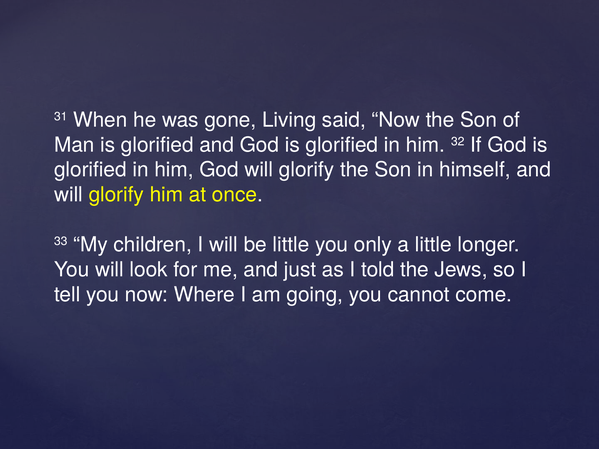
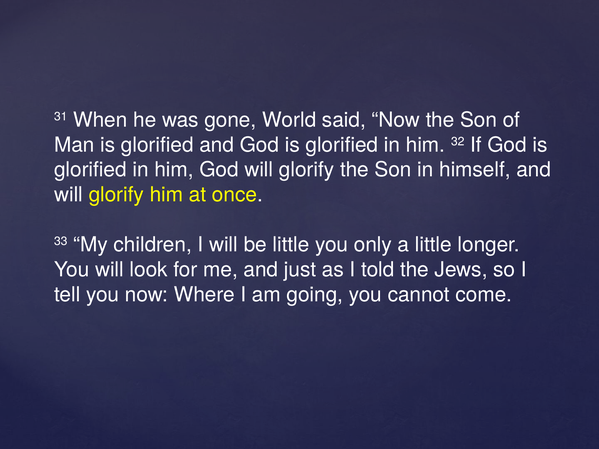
Living: Living -> World (289, 120)
